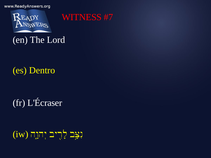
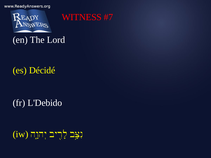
Dentro: Dentro -> Décidé (42, 70)
L'Écraser: L'Écraser -> L'Debido (45, 103)
